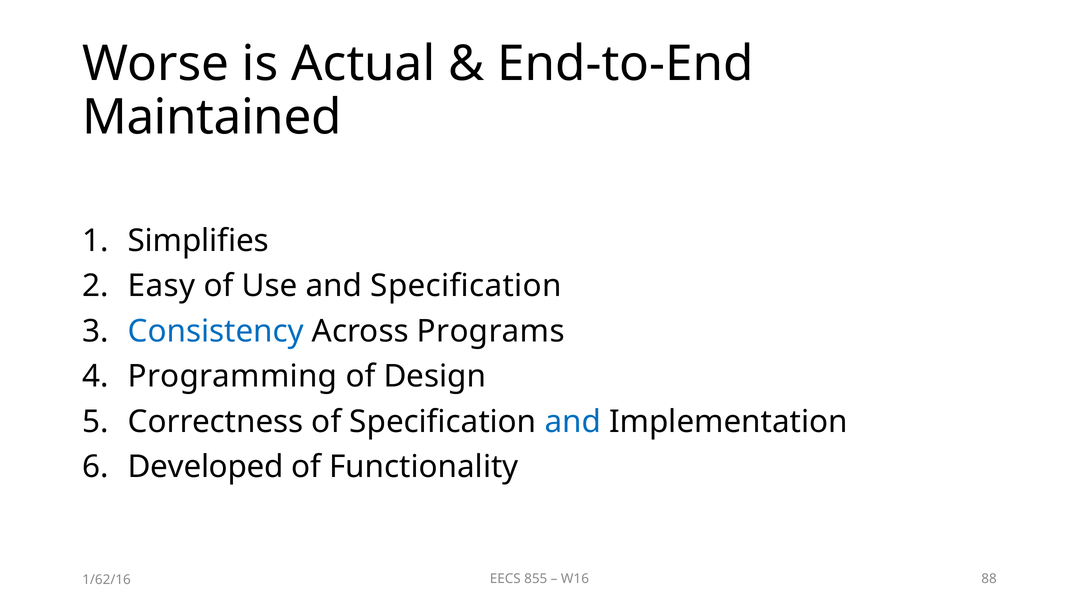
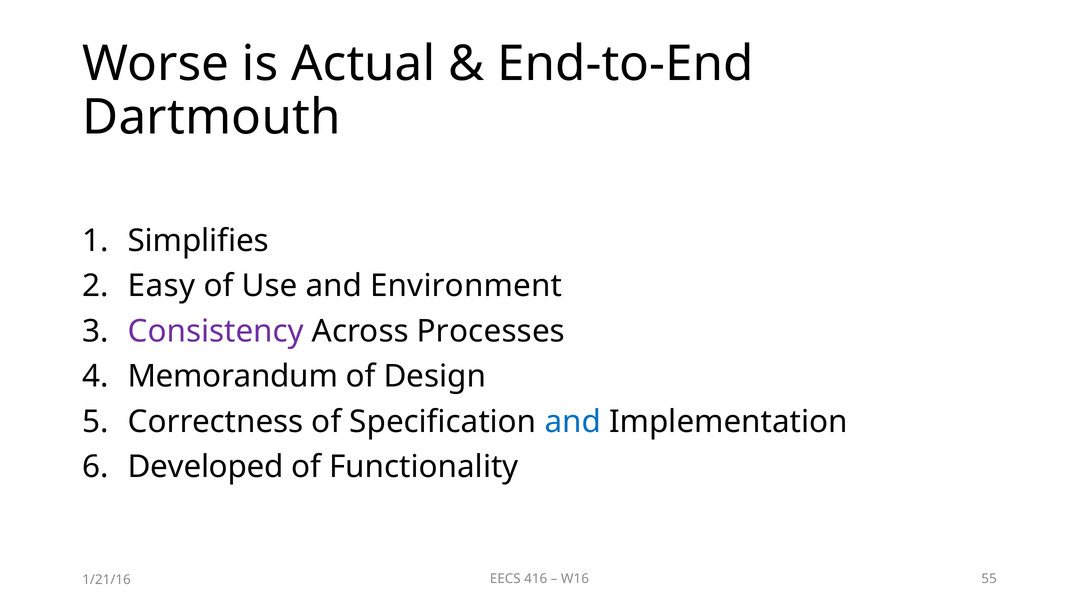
Maintained: Maintained -> Dartmouth (212, 117)
and Specification: Specification -> Environment (466, 286)
Consistency colour: blue -> purple (216, 331)
Programs: Programs -> Processes (491, 331)
Programming: Programming -> Memorandum (233, 377)
855: 855 -> 416 (536, 579)
88: 88 -> 55 (989, 579)
1/62/16: 1/62/16 -> 1/21/16 (107, 580)
